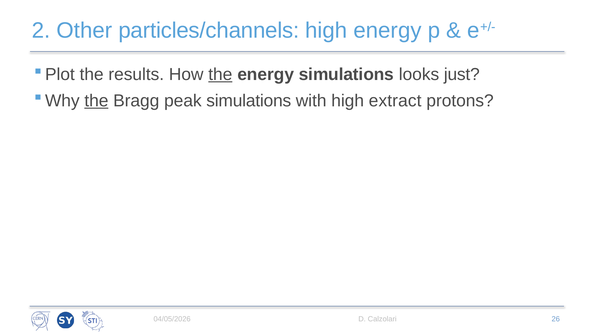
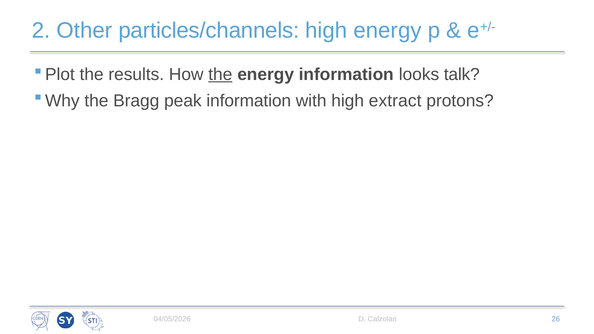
energy simulations: simulations -> information (346, 74)
just: just -> talk (462, 74)
the underline: present -> none (96, 101)
peak simulations: simulations -> information (249, 101)
